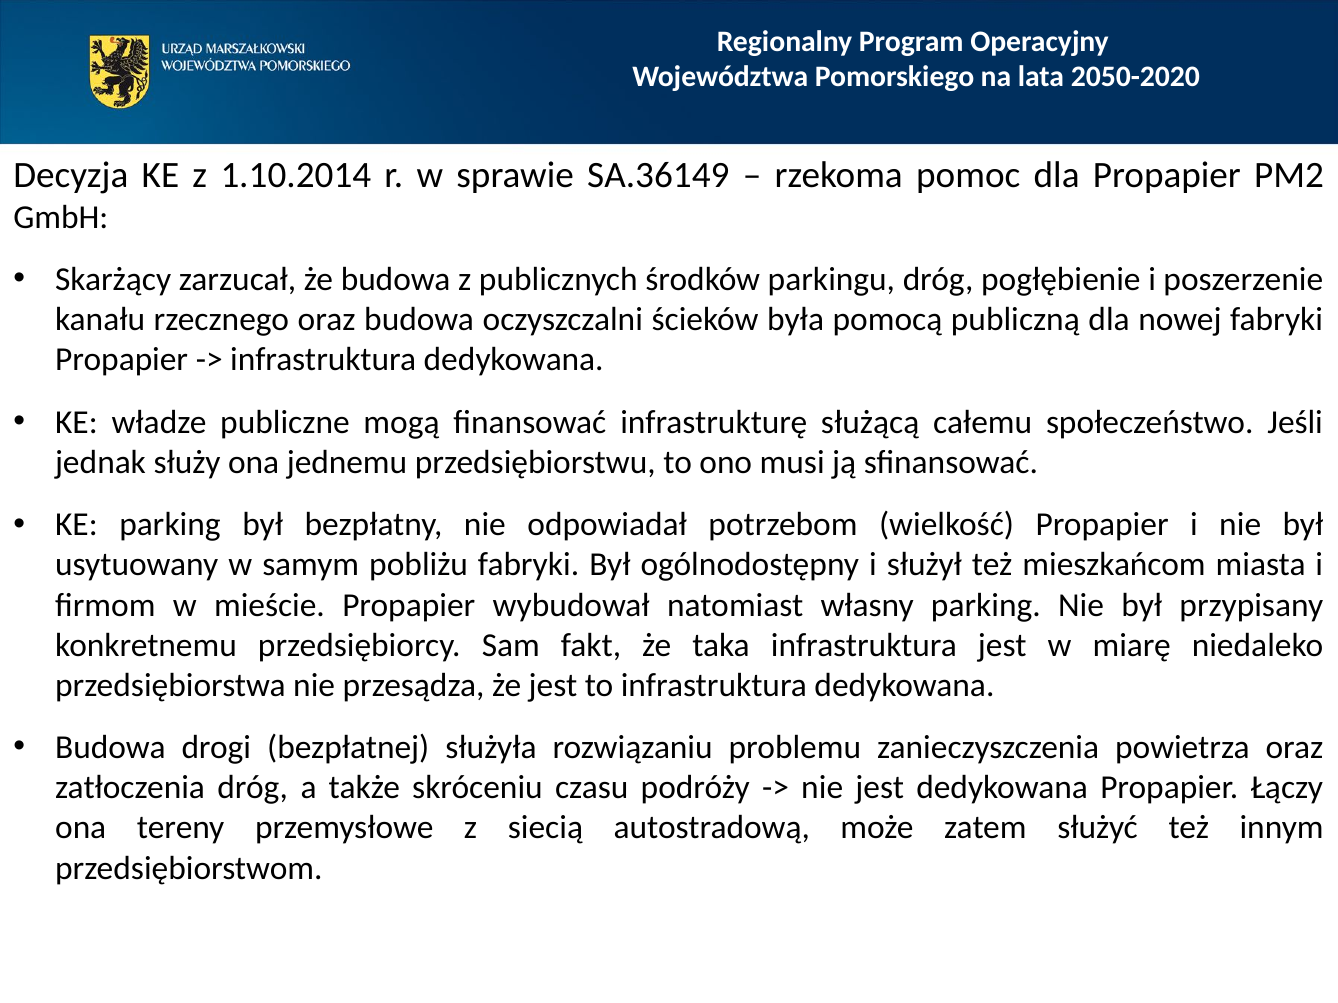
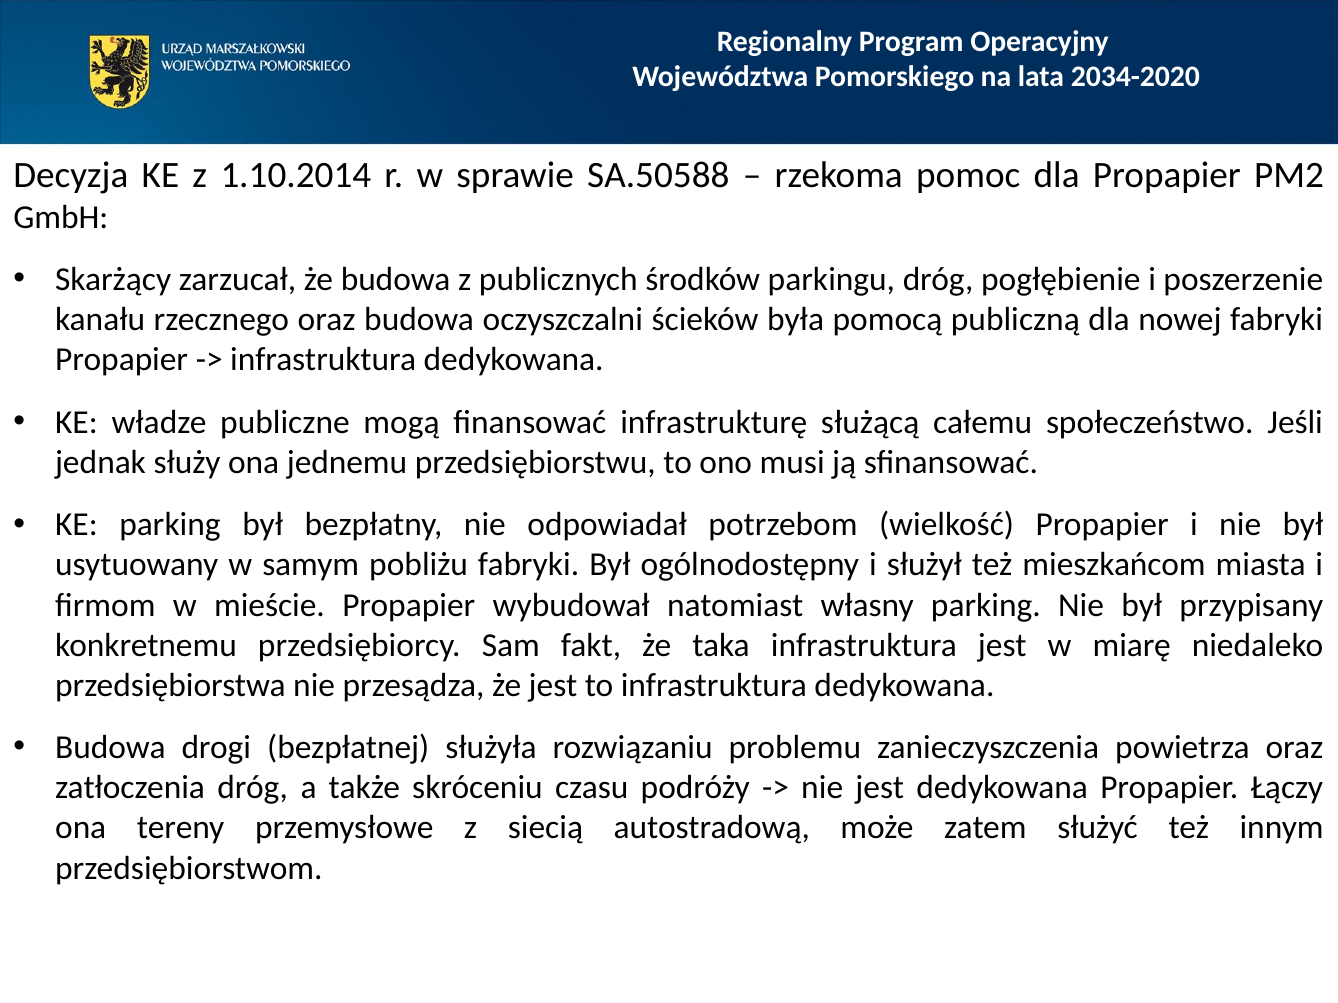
2050-2020: 2050-2020 -> 2034-2020 (1135, 77)
SA.36149: SA.36149 -> SA.50588 (658, 175)
